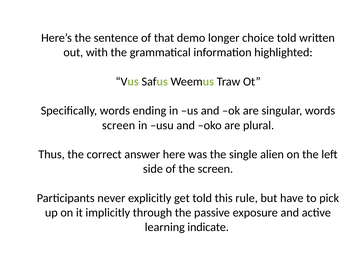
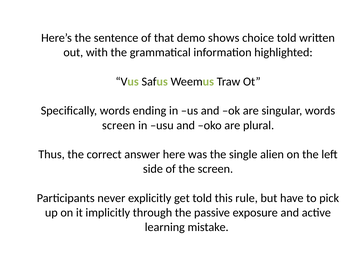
longer: longer -> shows (224, 38)
indicate: indicate -> mistake (208, 227)
